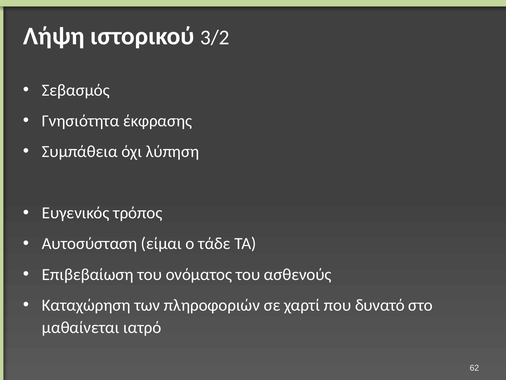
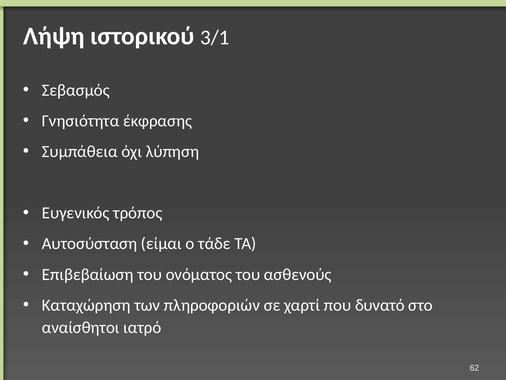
3/2: 3/2 -> 3/1 (215, 37)
μαθαίνεται: μαθαίνεται -> αναίσθητοι (81, 327)
